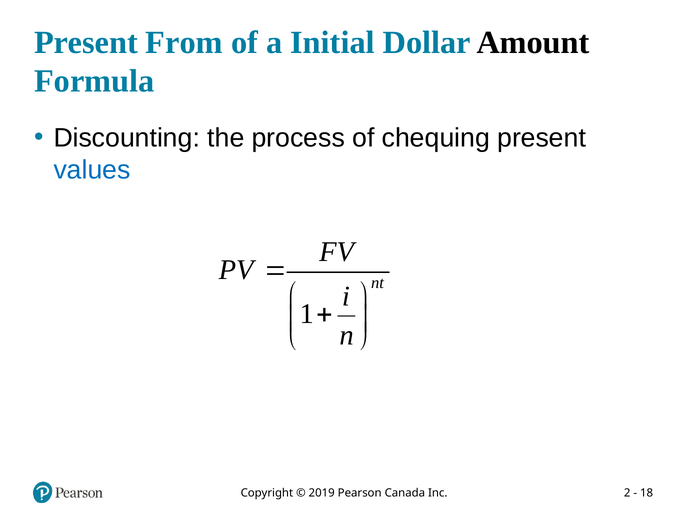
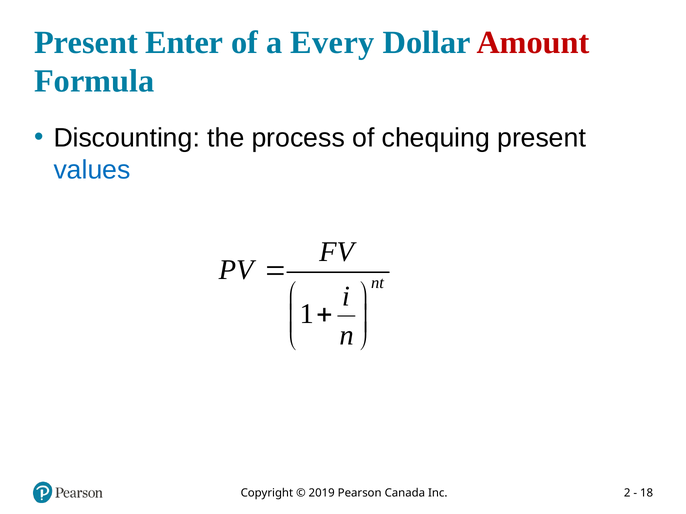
From: From -> Enter (184, 42)
Initial: Initial -> Every (332, 42)
Amount colour: black -> red (533, 42)
